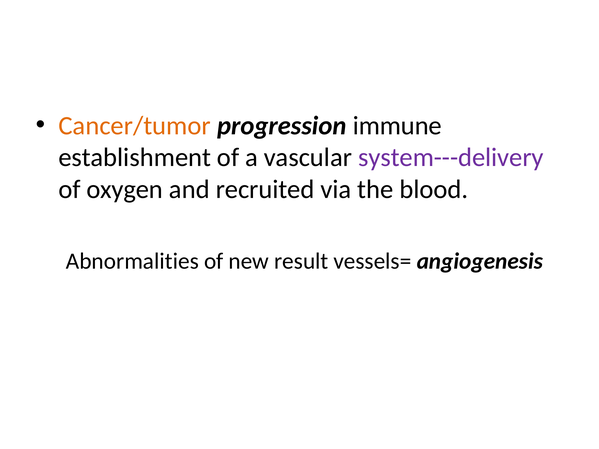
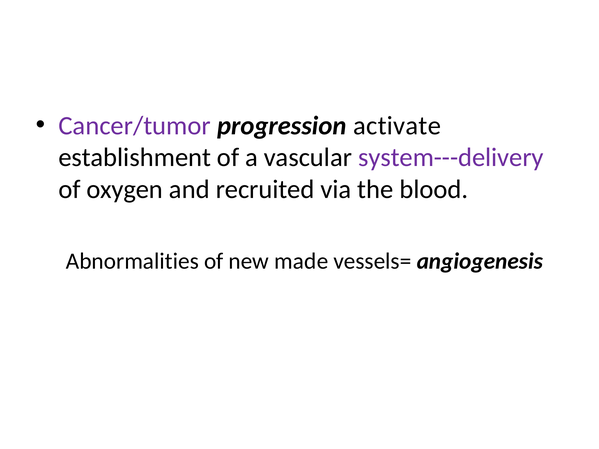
Cancer/tumor colour: orange -> purple (135, 126)
immune: immune -> activate (397, 126)
result: result -> made (301, 261)
